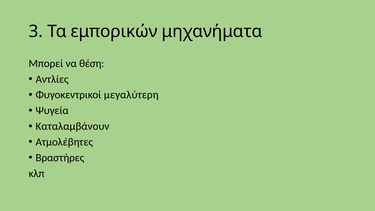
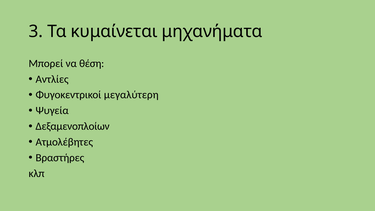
εμπορικών: εμπορικών -> κυμαίνεται (114, 32)
Καταλαμβάνουν: Καταλαμβάνουν -> Δεξαμενοπλοίων (73, 126)
